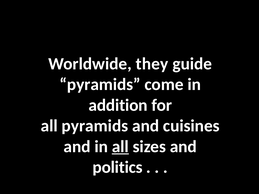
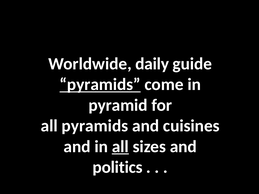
they: they -> daily (152, 64)
pyramids underline: none -> present (100, 85)
addition: addition -> pyramid (118, 105)
